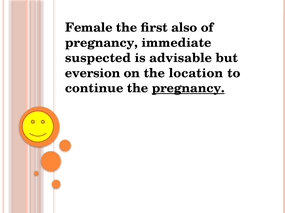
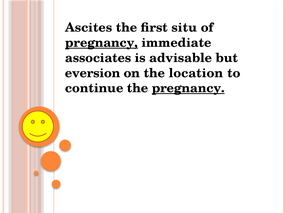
Female: Female -> Ascites (89, 28)
also: also -> situ (184, 28)
pregnancy underline: none -> present (102, 43)
suspected: suspected -> associates (98, 58)
